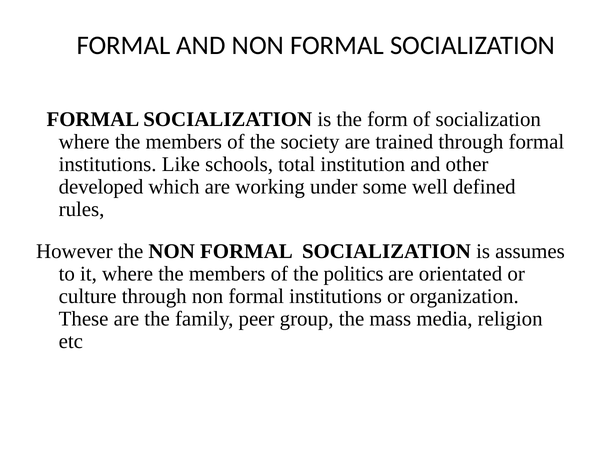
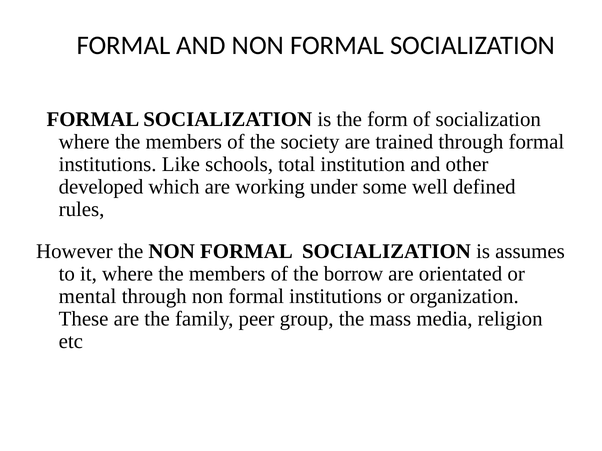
politics: politics -> borrow (354, 274)
culture: culture -> mental (88, 297)
